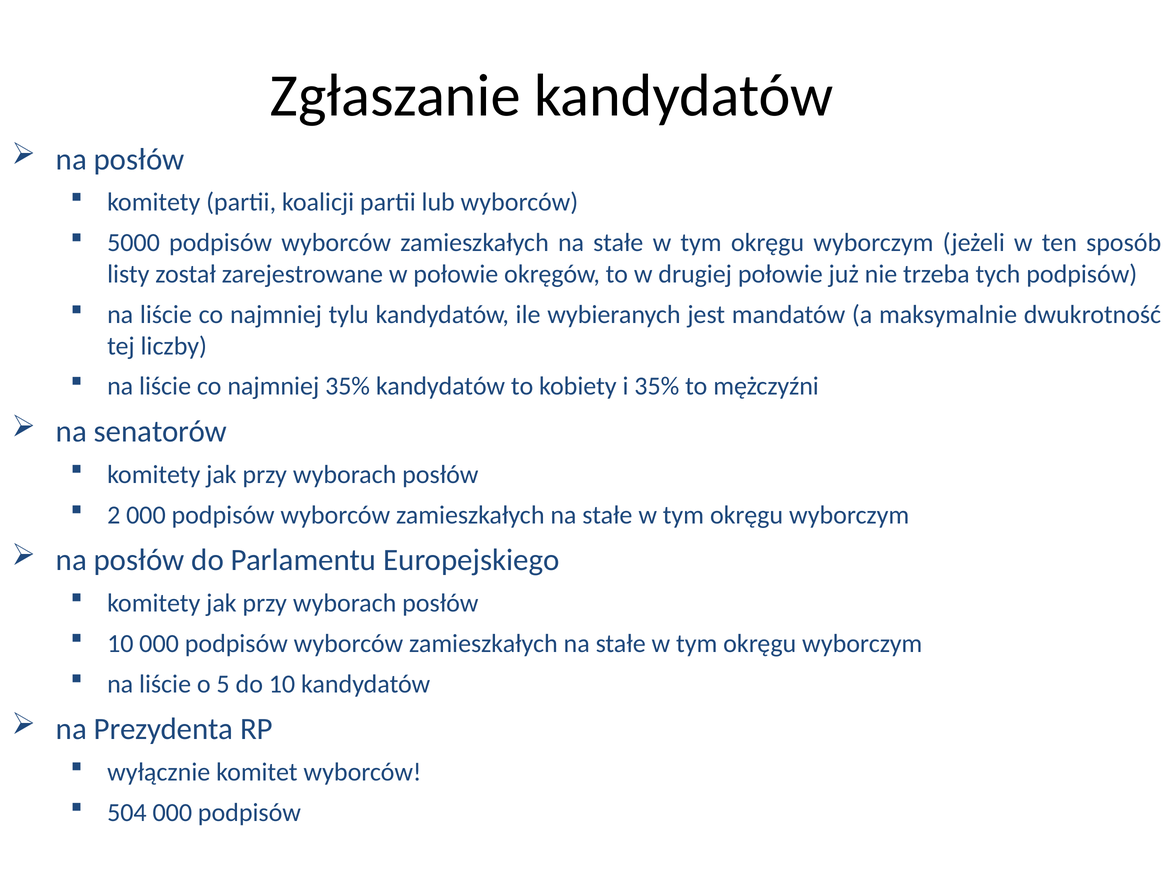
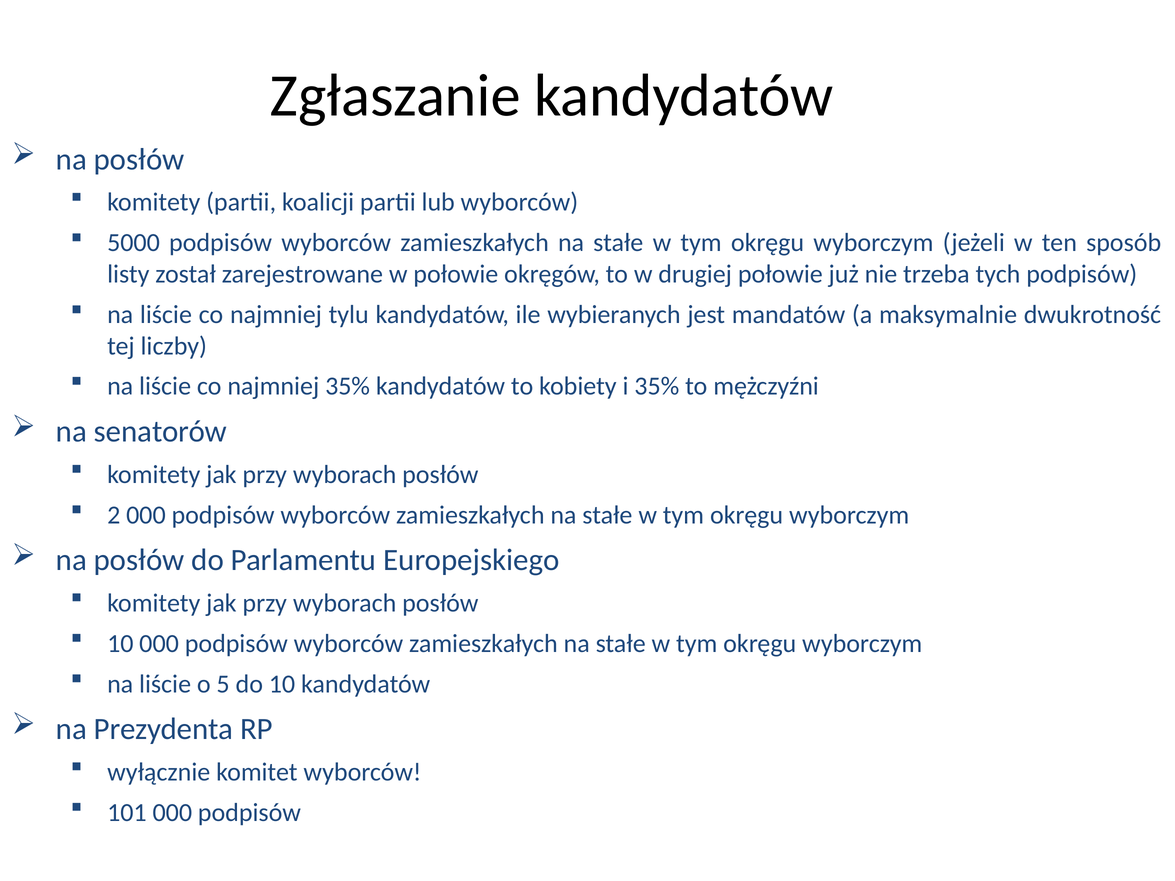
504: 504 -> 101 (127, 813)
